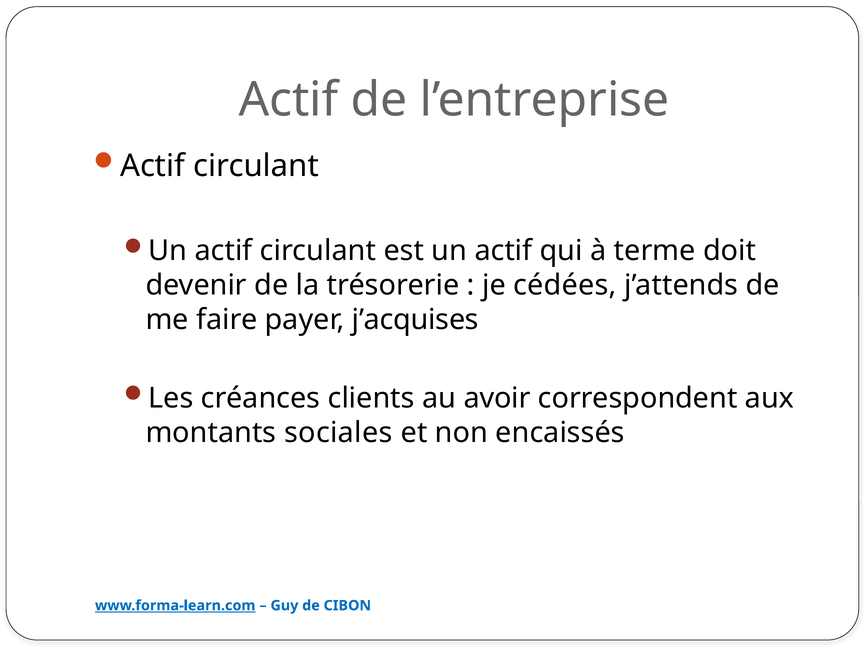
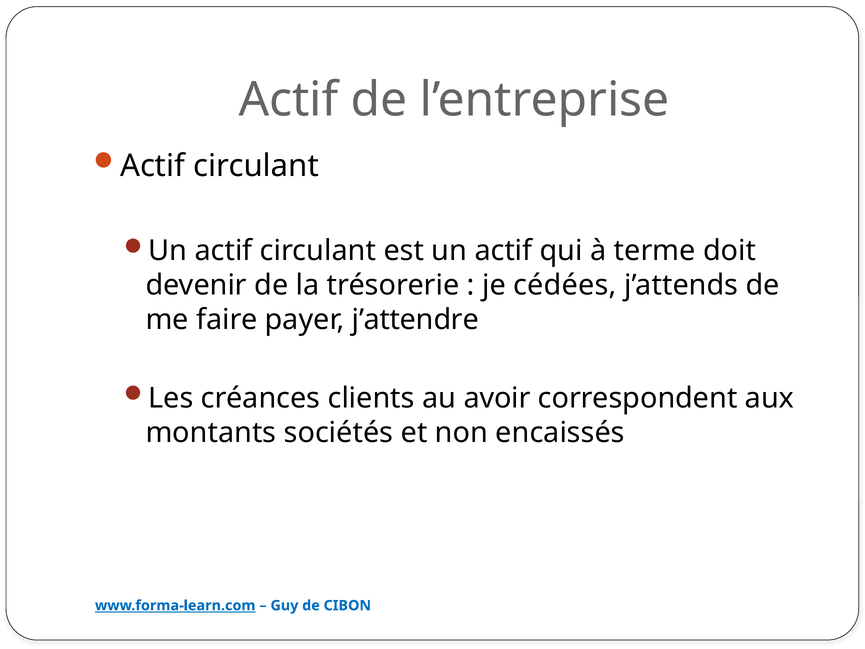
j’acquises: j’acquises -> j’attendre (415, 320)
sociales: sociales -> sociétés (339, 433)
